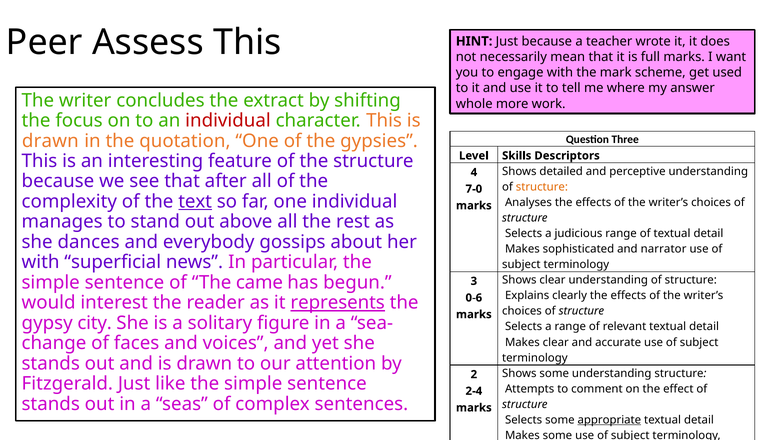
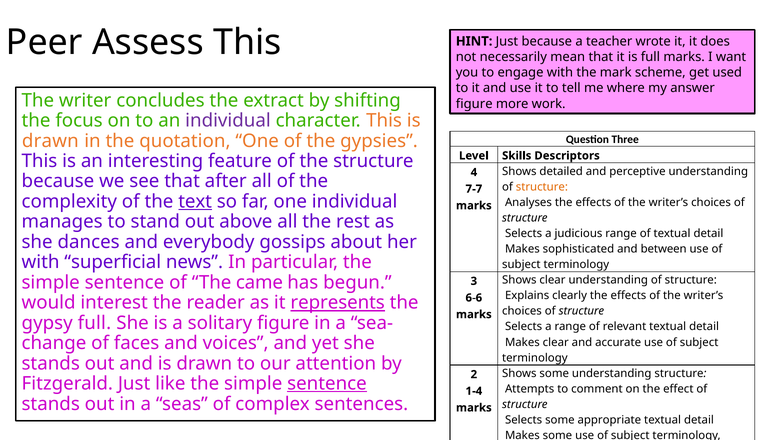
whole: whole -> figure (474, 104)
individual colour: red -> purple (228, 121)
7-0: 7-0 -> 7-7 (474, 189)
narrator: narrator -> between (664, 249)
0-6: 0-6 -> 6-6 (474, 298)
gypsy city: city -> full (94, 323)
sentence underline: none -> present (327, 384)
2-4: 2-4 -> 1-4 (474, 391)
appropriate underline: present -> none (609, 420)
